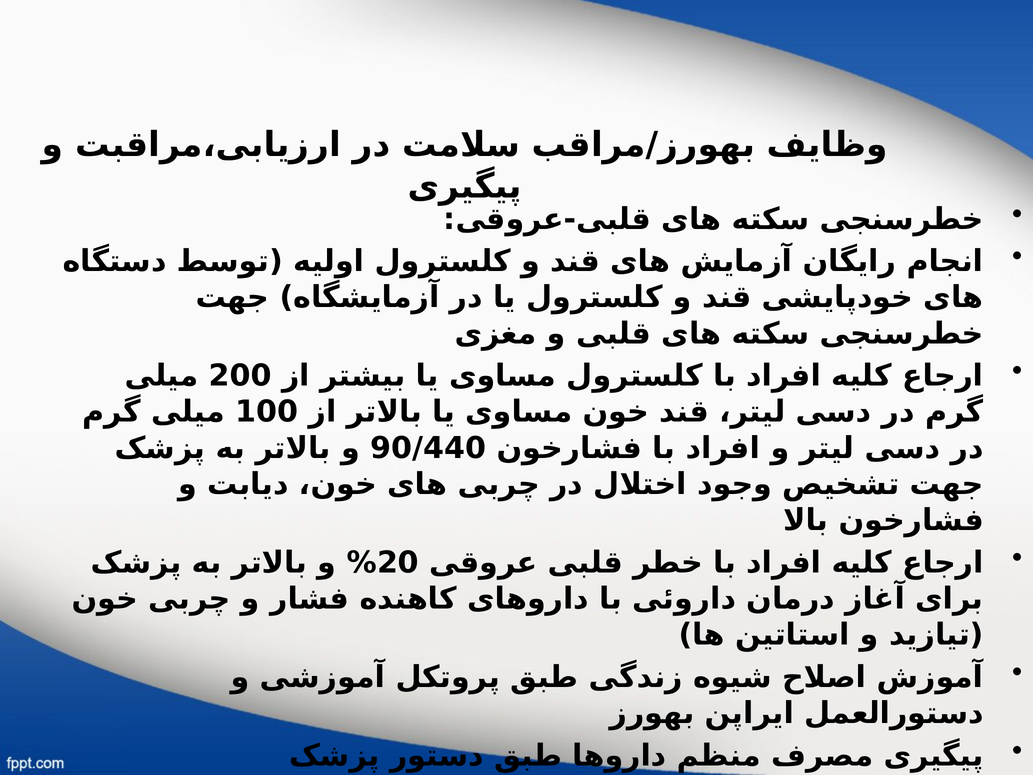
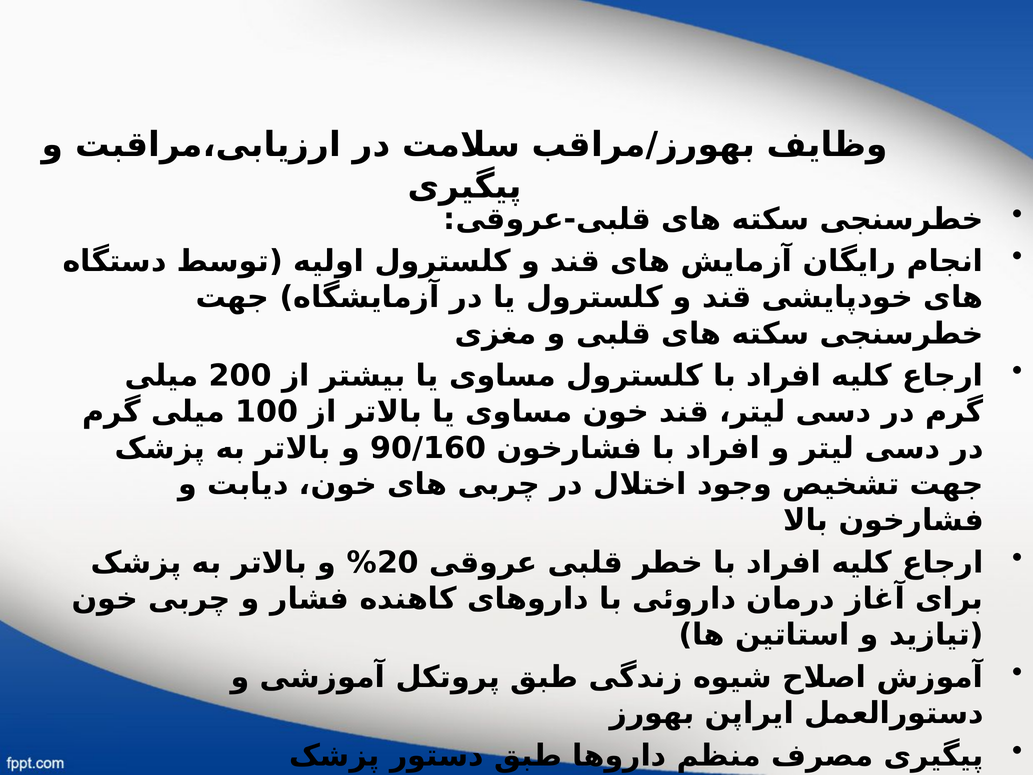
90/440: 90/440 -> 90/160 (428, 448)
